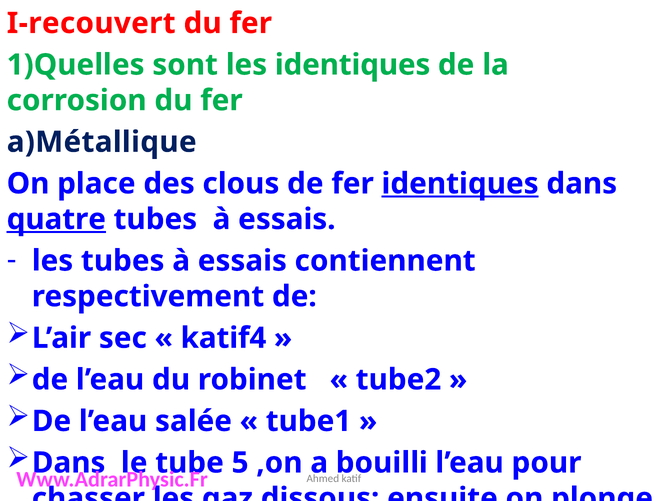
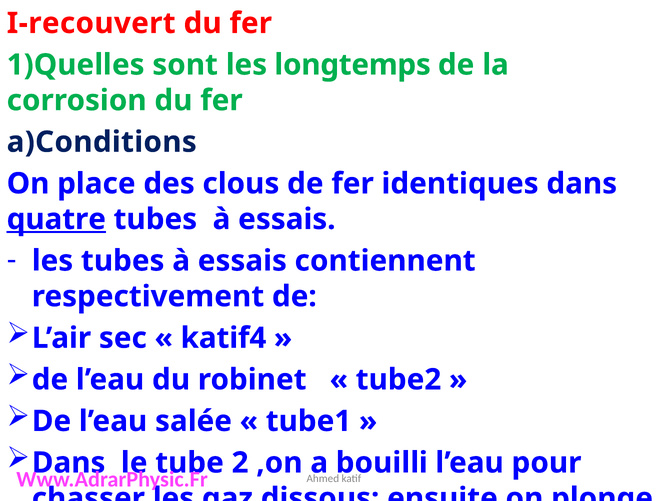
les identiques: identiques -> longtemps (353, 65)
a)Métallique: a)Métallique -> a)Conditions (102, 142)
identiques underline: present -> none (460, 184)
5: 5 -> 2 (240, 463)
